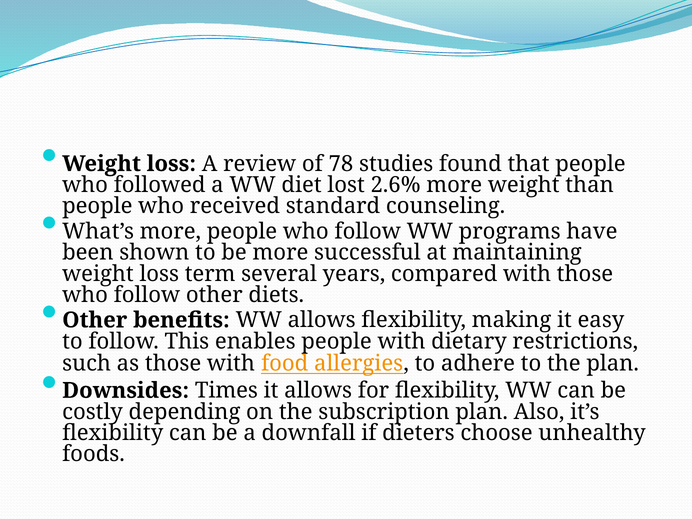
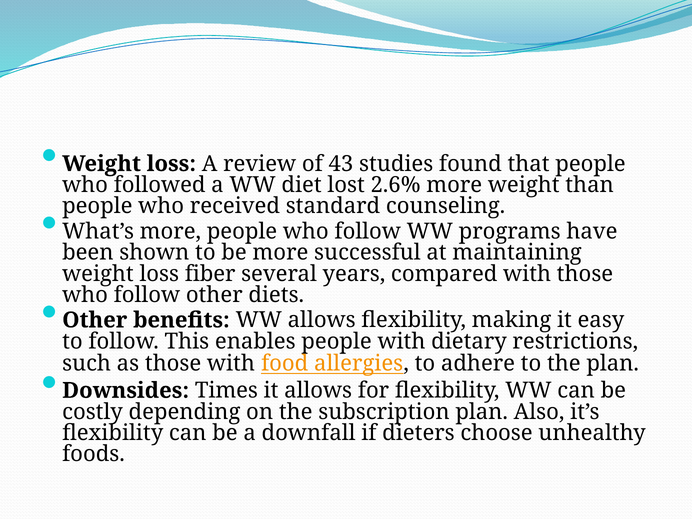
78: 78 -> 43 (341, 164)
term: term -> fiber (210, 274)
